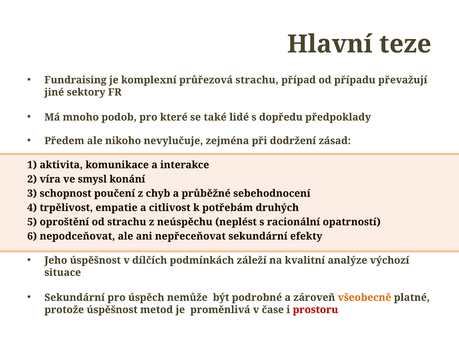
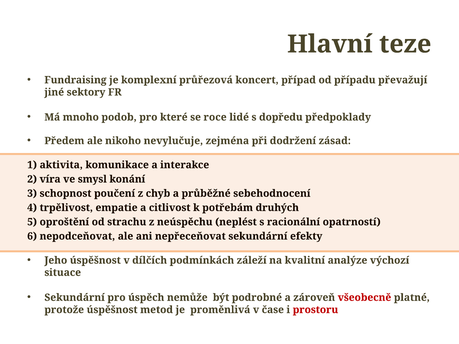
průřezová strachu: strachu -> koncert (257, 80)
také: také -> roce (215, 117)
všeobecně colour: orange -> red (364, 298)
